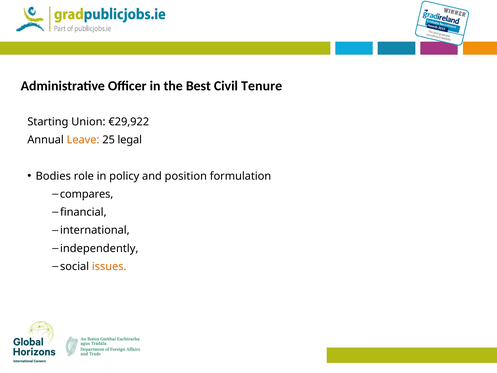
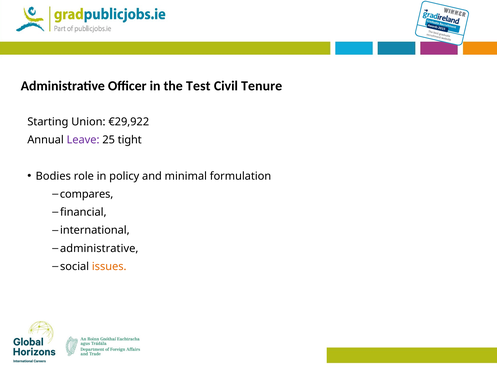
Best: Best -> Test (198, 86)
Leave colour: orange -> purple (83, 140)
legal: legal -> tight (130, 140)
position: position -> minimal (186, 176)
independently: independently -> administrative (99, 248)
